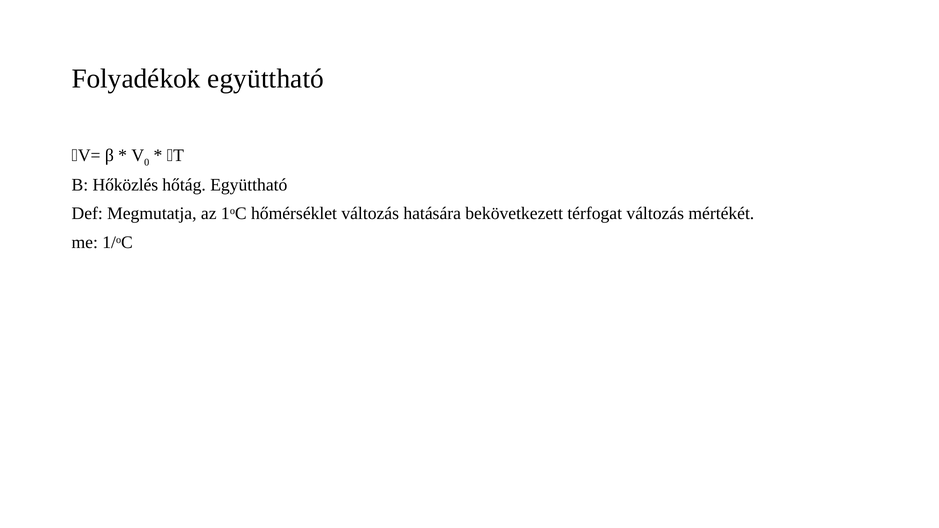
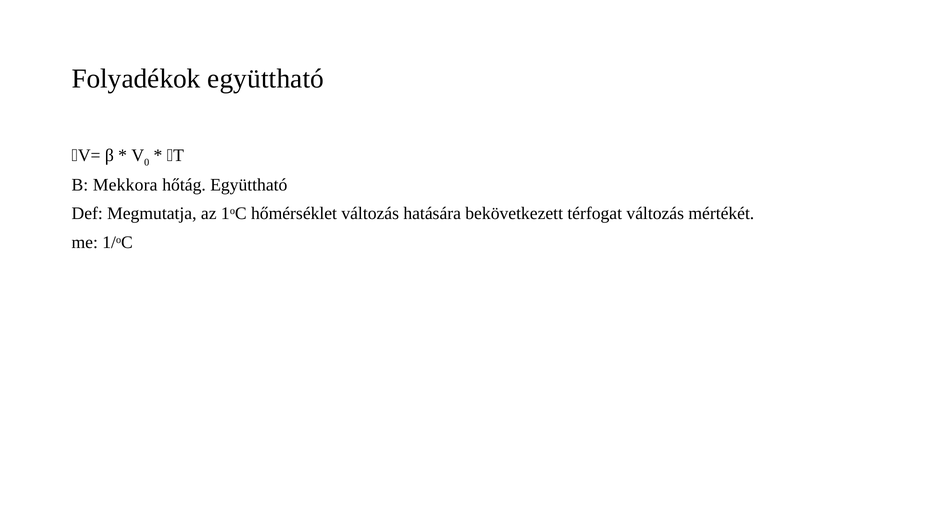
Hőközlés: Hőközlés -> Mekkora (125, 185)
